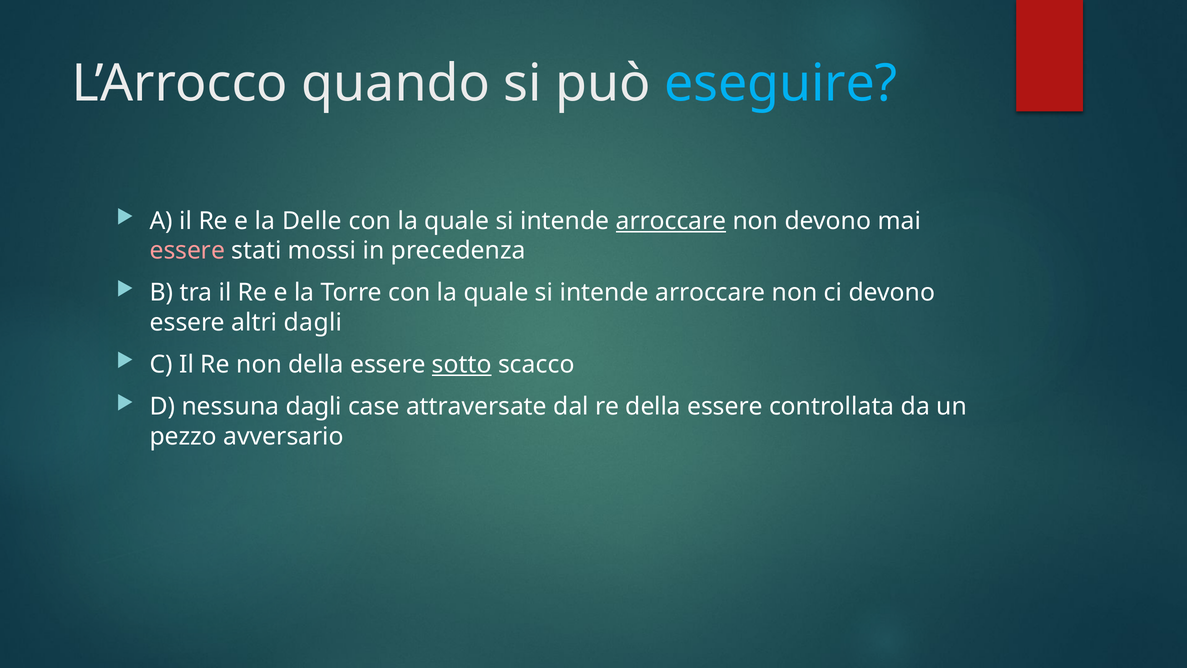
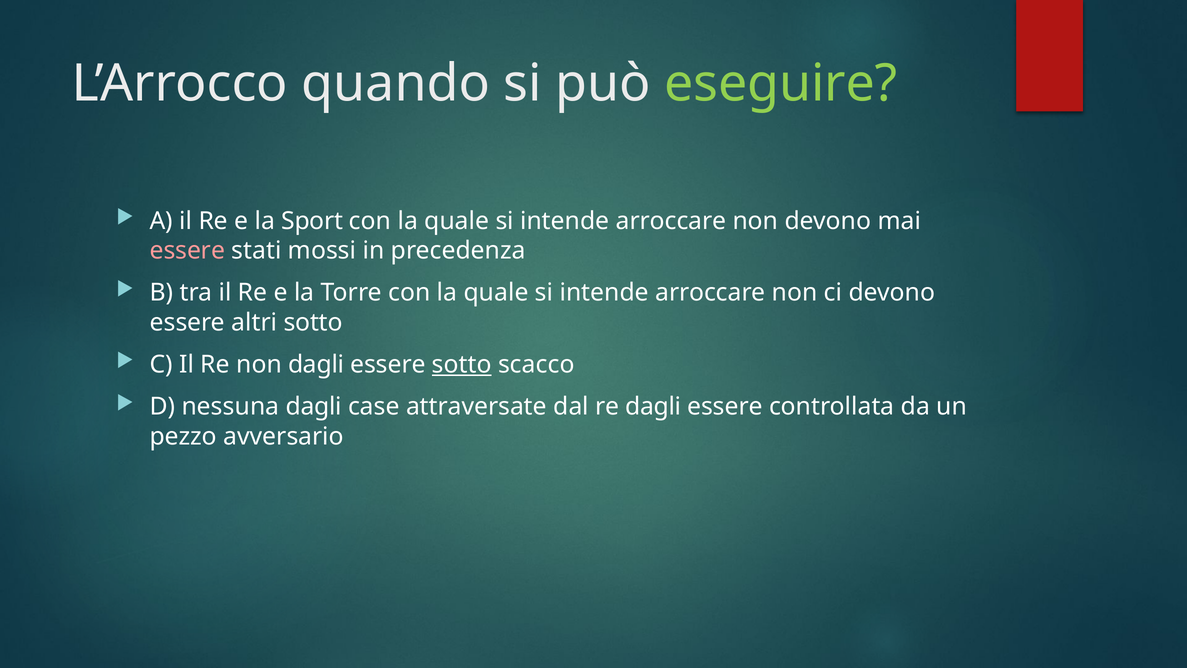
eseguire colour: light blue -> light green (781, 83)
Delle: Delle -> Sport (312, 221)
arroccare underline: present -> none (671, 221)
altri dagli: dagli -> sotto (313, 322)
non della: della -> dagli (316, 364)
re della: della -> dagli (653, 406)
